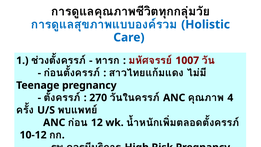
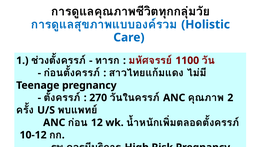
1007: 1007 -> 1100 (187, 60)
4: 4 -> 2 (230, 98)
